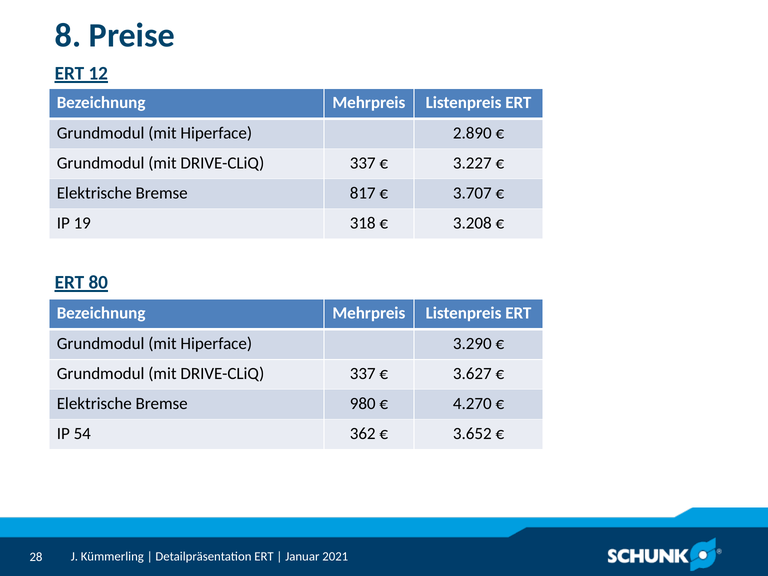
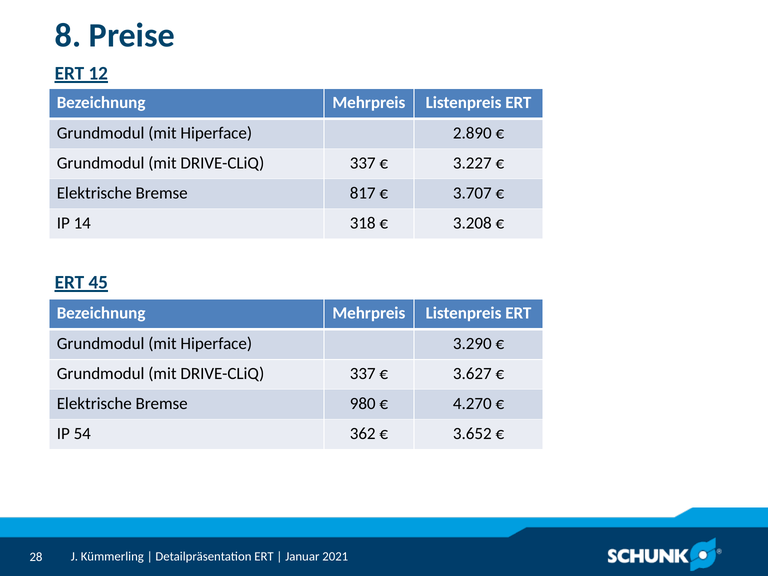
19: 19 -> 14 (82, 223)
80: 80 -> 45 (98, 283)
